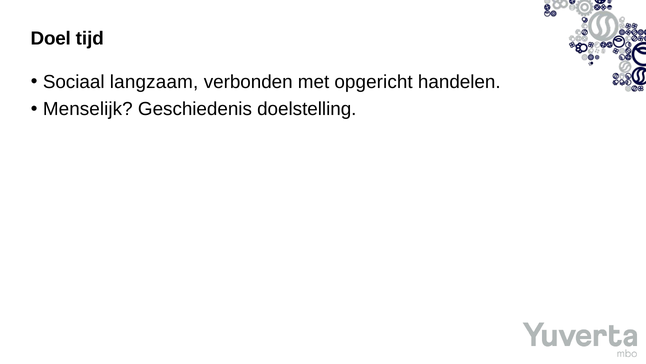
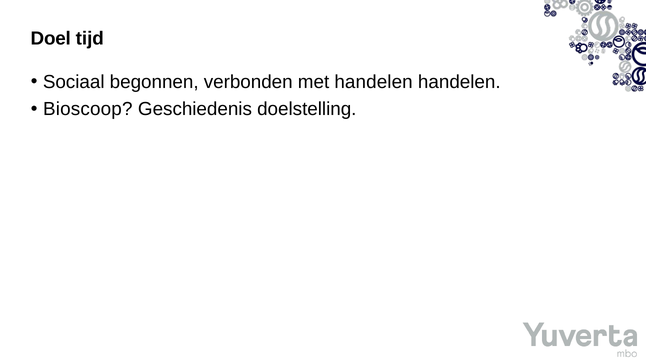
langzaam: langzaam -> begonnen (154, 82)
met opgericht: opgericht -> handelen (374, 82)
Menselijk: Menselijk -> Bioscoop (88, 109)
